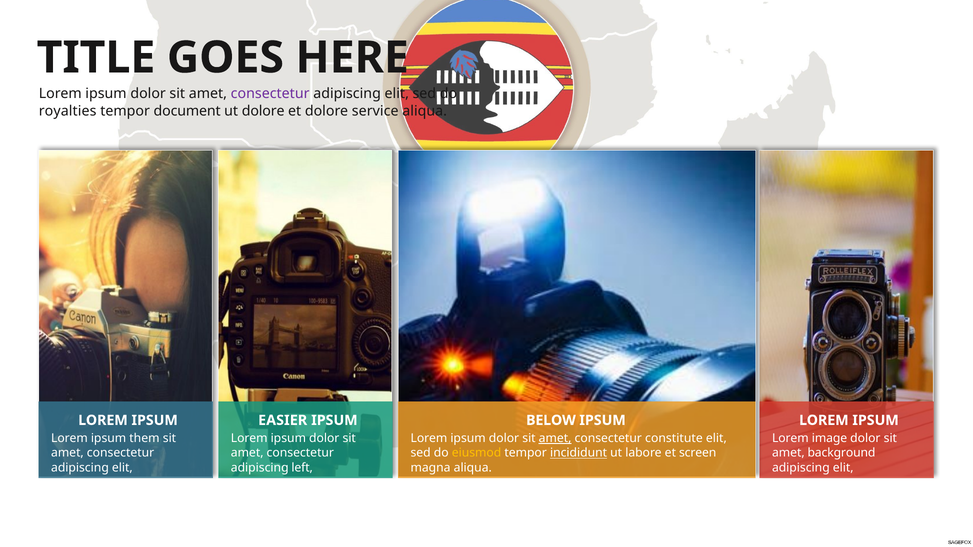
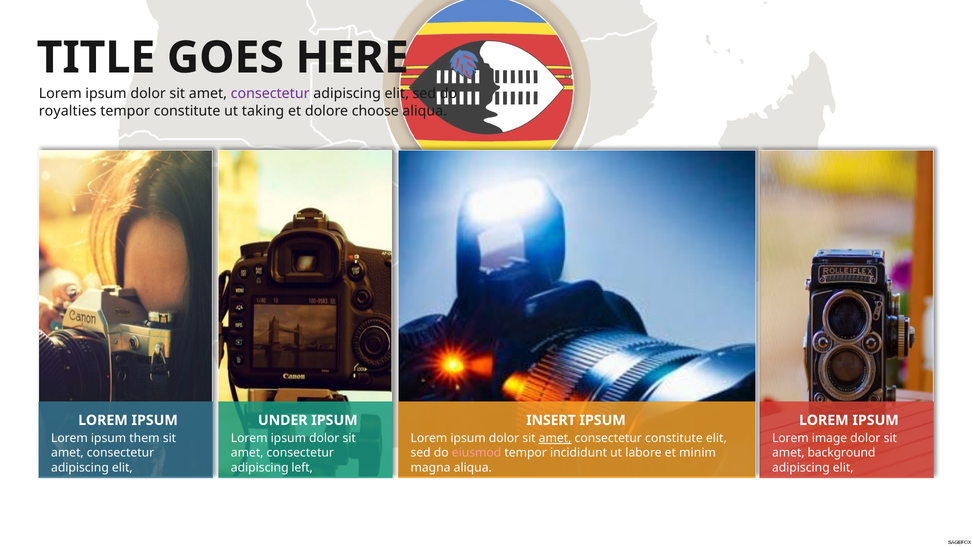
tempor document: document -> constitute (187, 111)
ut dolore: dolore -> taking (263, 111)
service: service -> choose (375, 111)
EASIER: EASIER -> UNDER (283, 420)
BELOW: BELOW -> INSERT (551, 420)
eiusmod colour: yellow -> pink (477, 453)
incididunt underline: present -> none (579, 453)
screen: screen -> minim (698, 453)
